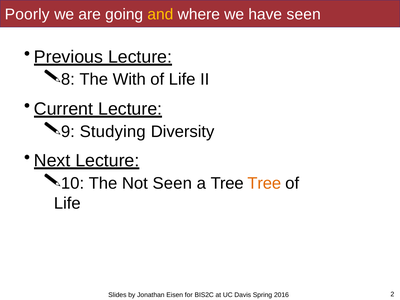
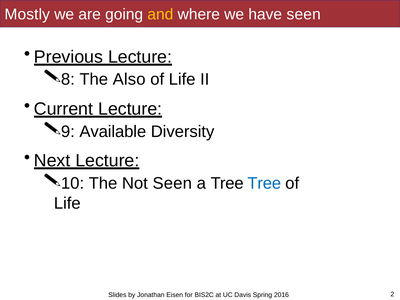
Poorly: Poorly -> Mostly (27, 14)
With: With -> Also (129, 79)
Studying: Studying -> Available (113, 132)
Tree colour: orange -> blue (264, 183)
